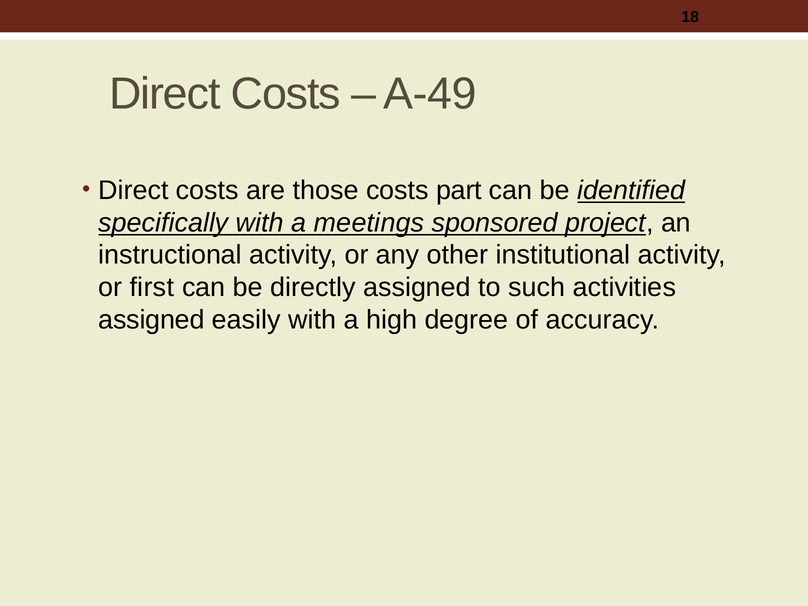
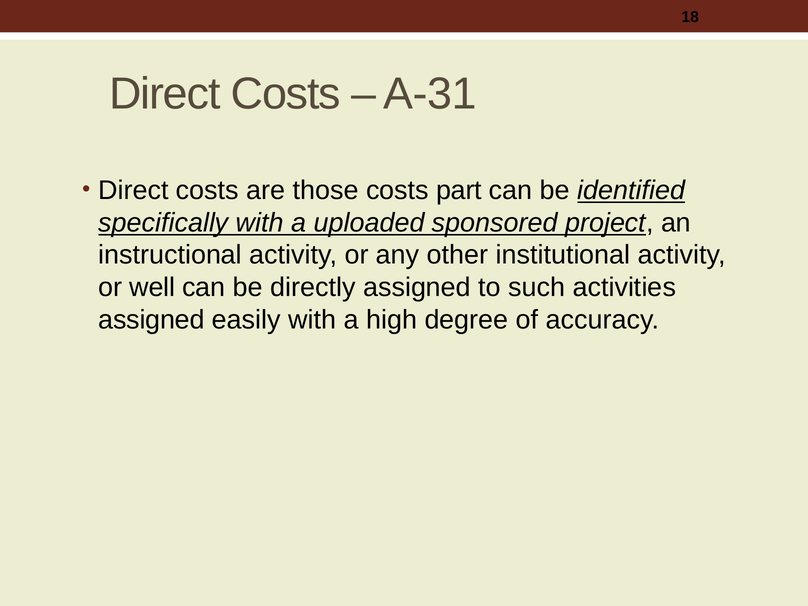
A-49: A-49 -> A-31 (430, 94)
meetings: meetings -> uploaded (369, 223)
first: first -> well (152, 287)
